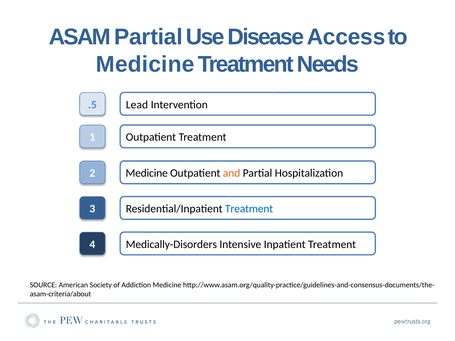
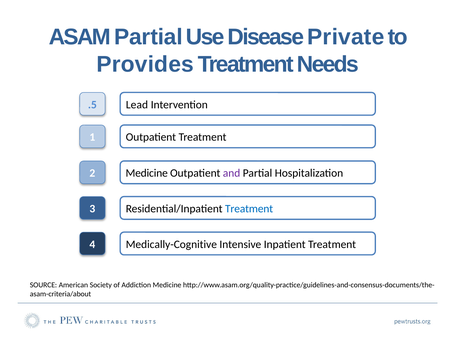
Access: Access -> Private (346, 37)
Medicine: Medicine -> Provides (145, 64)
and colour: orange -> purple (232, 173)
Medically-Disorders: Medically-Disorders -> Medically-Cognitive (171, 244)
